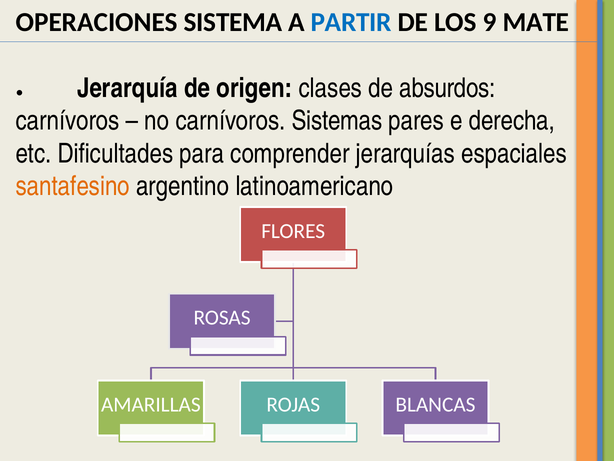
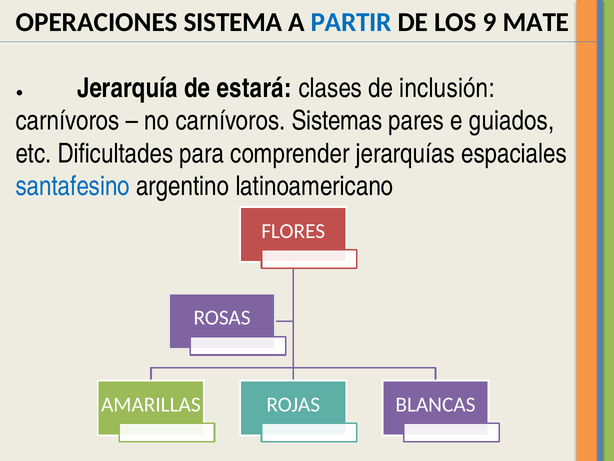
origen: origen -> estará (254, 88)
absurdos: absurdos -> inclusión (447, 88)
derecha: derecha -> guiados (512, 121)
santafesino colour: orange -> blue (73, 186)
